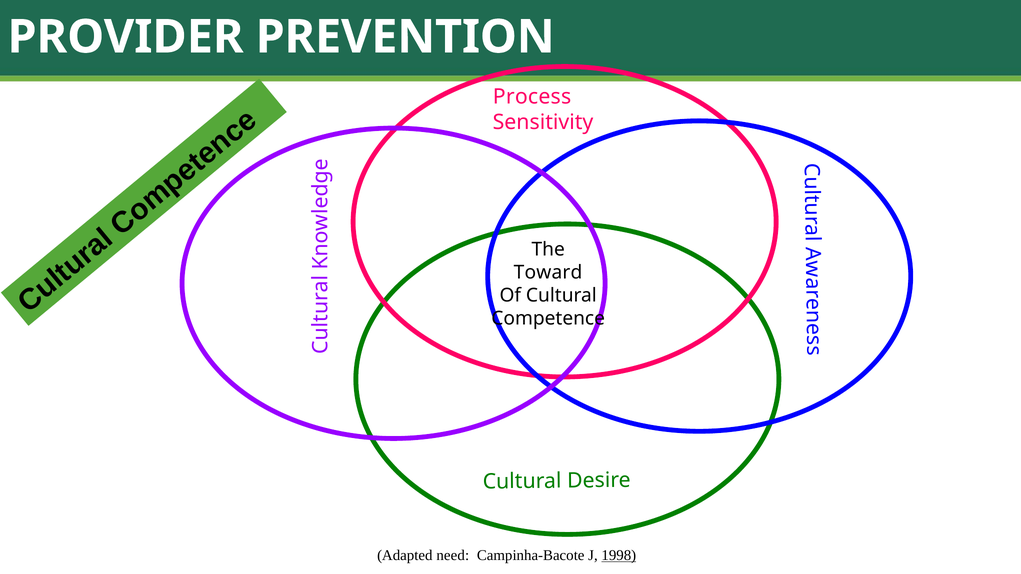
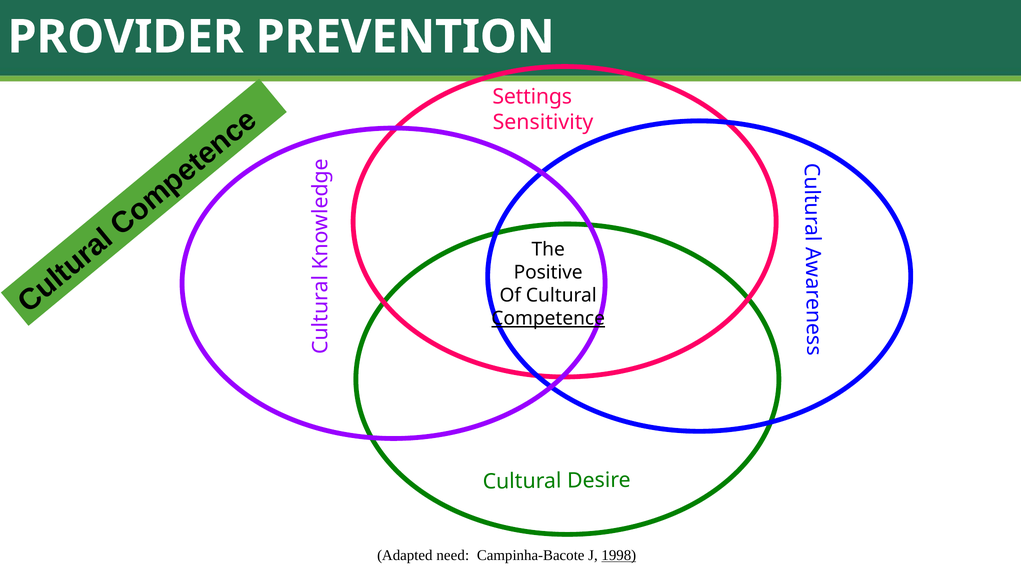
Process: Process -> Settings (532, 97)
Toward: Toward -> Positive (548, 273)
Competence underline: none -> present (548, 319)
